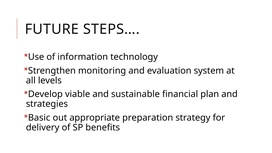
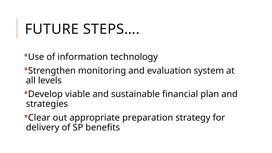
Basic: Basic -> Clear (39, 118)
